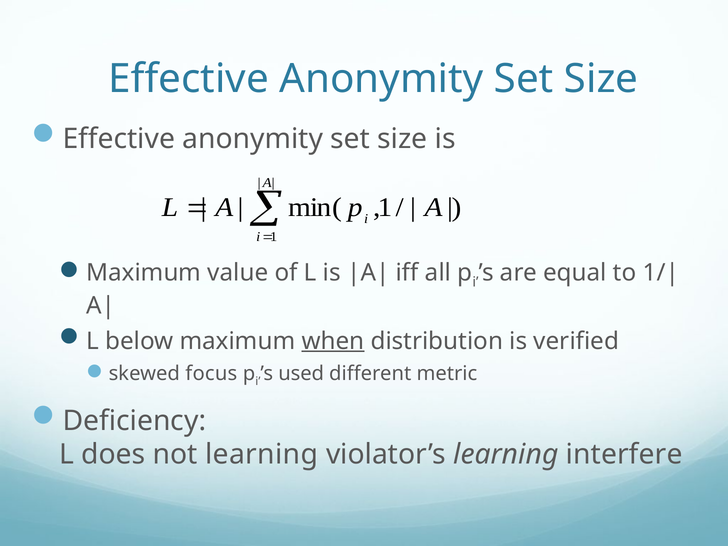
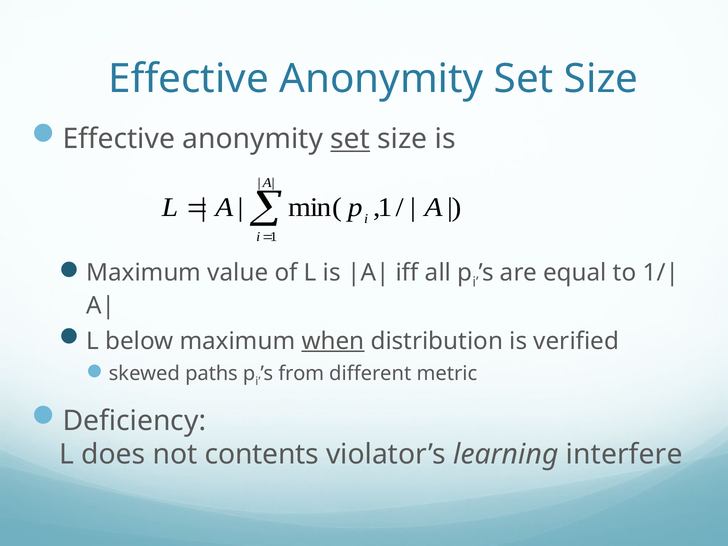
set underline: none -> present (350, 139)
focus: focus -> paths (212, 373)
used: used -> from (301, 373)
not learning: learning -> contents (262, 455)
